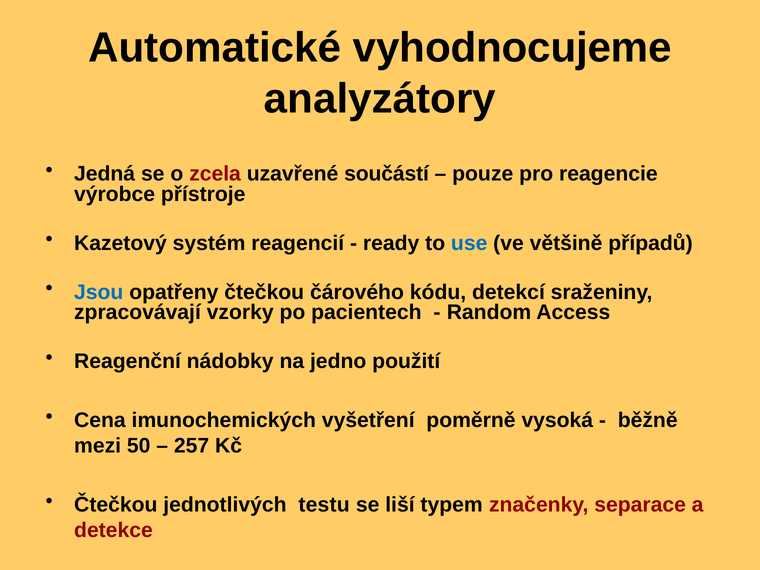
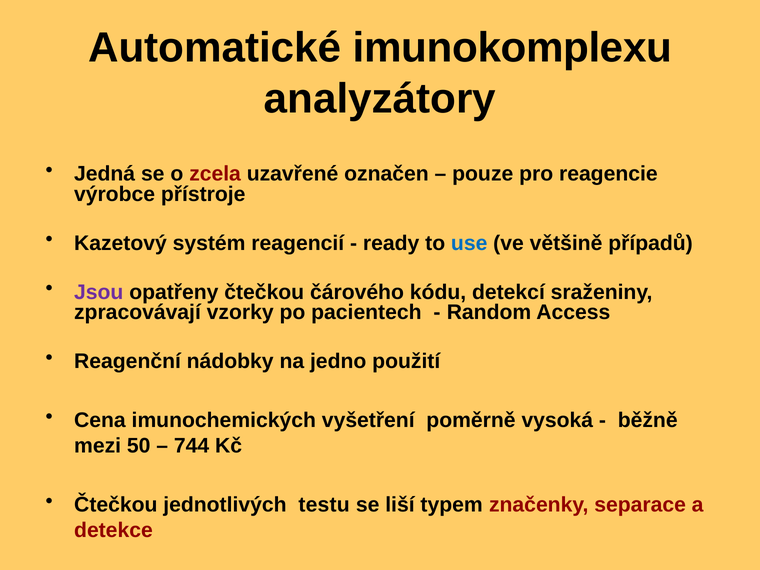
vyhodnocujeme: vyhodnocujeme -> imunokomplexu (512, 48)
součástí: součástí -> označen (386, 174)
Jsou colour: blue -> purple (99, 292)
257: 257 -> 744 (192, 446)
